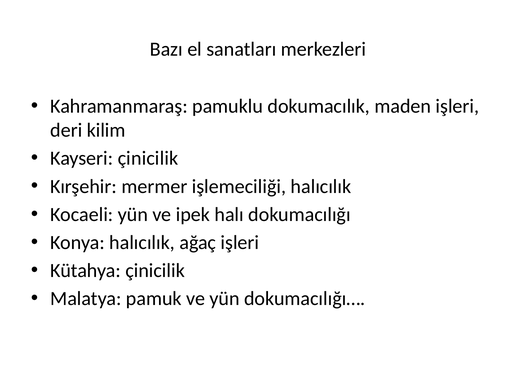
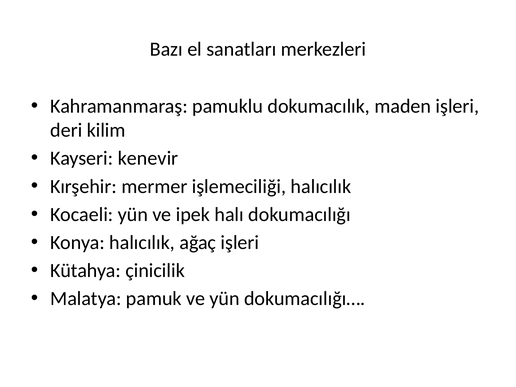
Kayseri çinicilik: çinicilik -> kenevir (148, 158)
